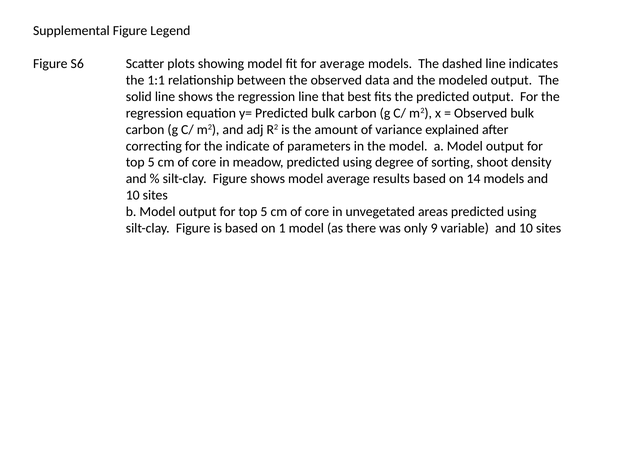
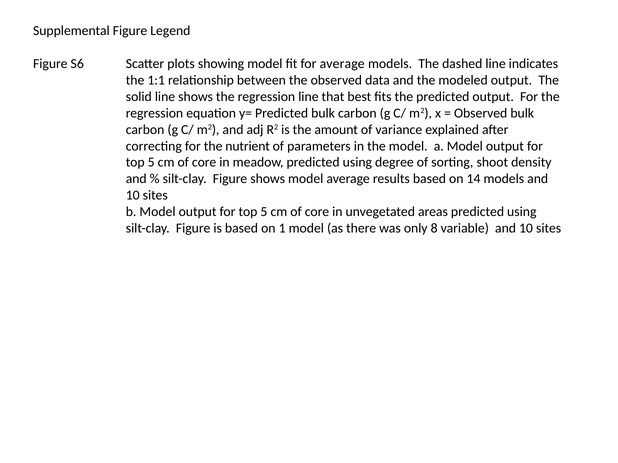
indicate: indicate -> nutrient (248, 146)
9: 9 -> 8 (434, 229)
